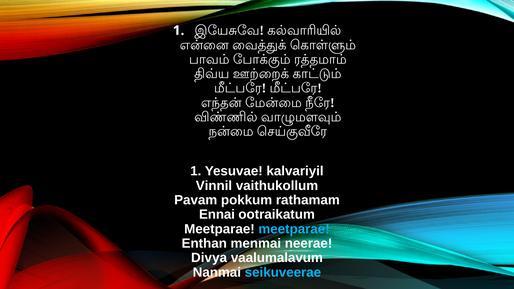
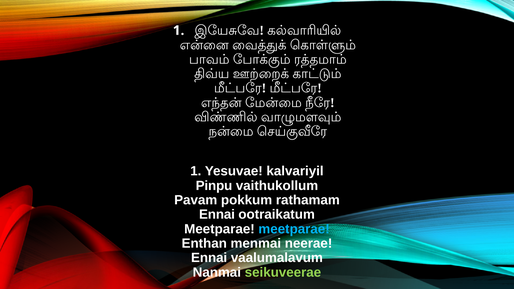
Vinnil: Vinnil -> Pinpu (214, 186)
Divya: Divya -> Ennai (209, 258)
seikuveerae colour: light blue -> light green (283, 272)
